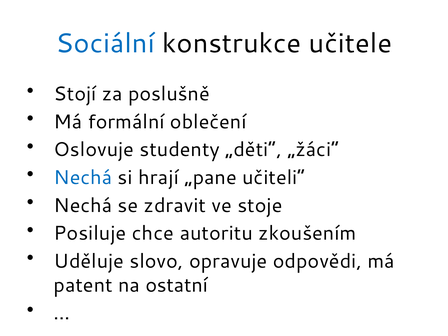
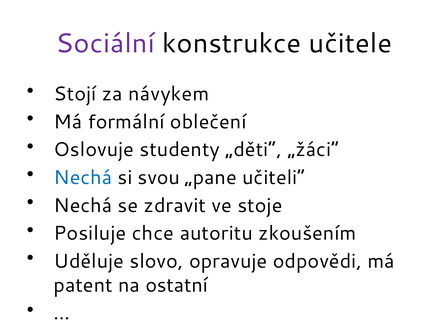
Sociální colour: blue -> purple (105, 43)
poslušně: poslušně -> návykem (169, 94)
hrají: hrají -> svou (159, 178)
